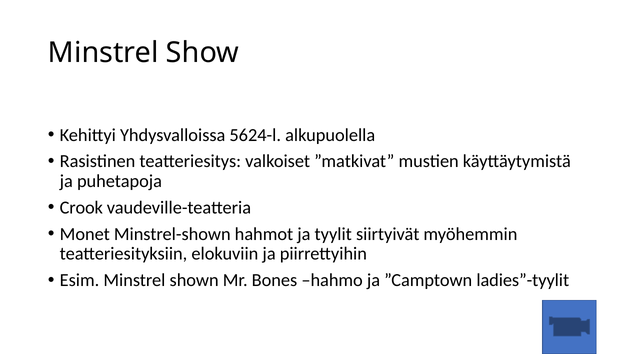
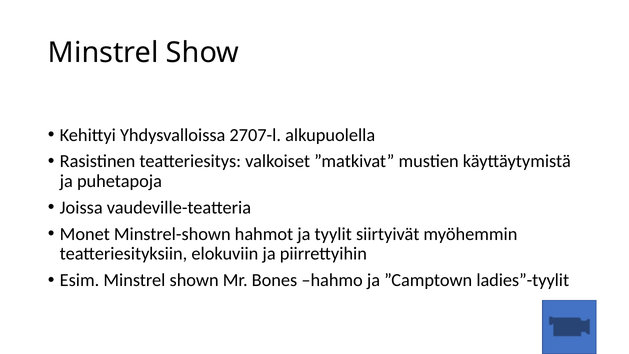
5624-l: 5624-l -> 2707-l (255, 135)
Crook: Crook -> Joissa (81, 207)
